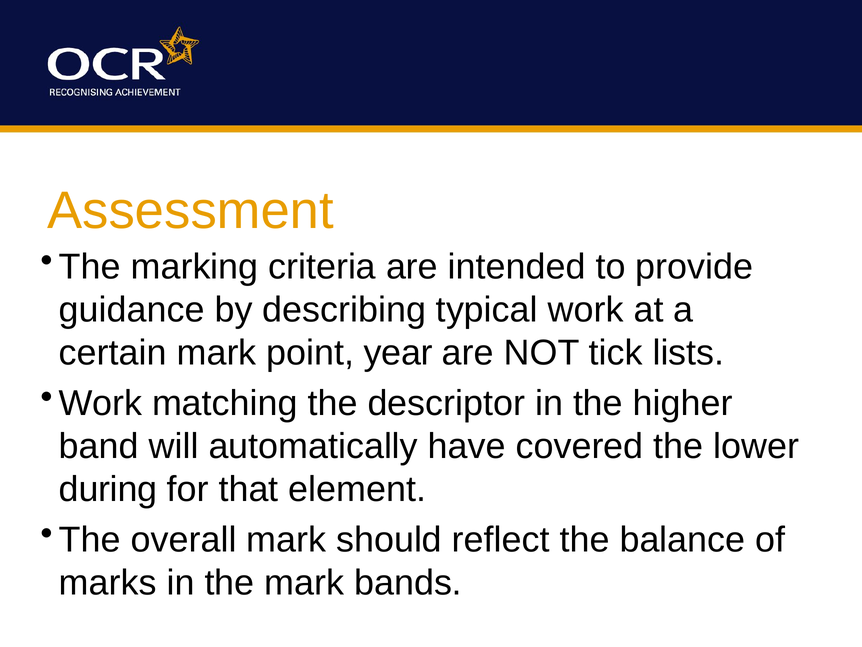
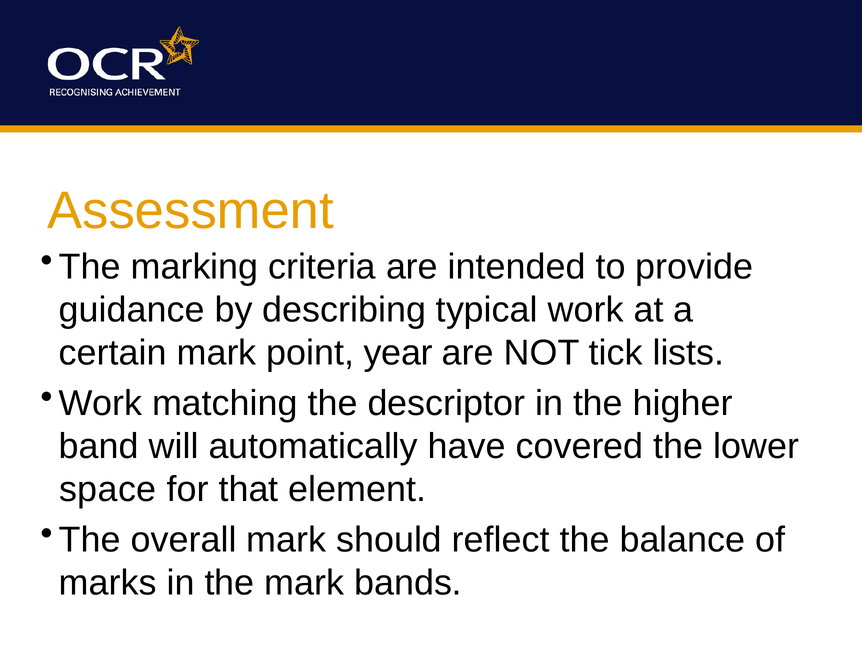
during: during -> space (108, 489)
